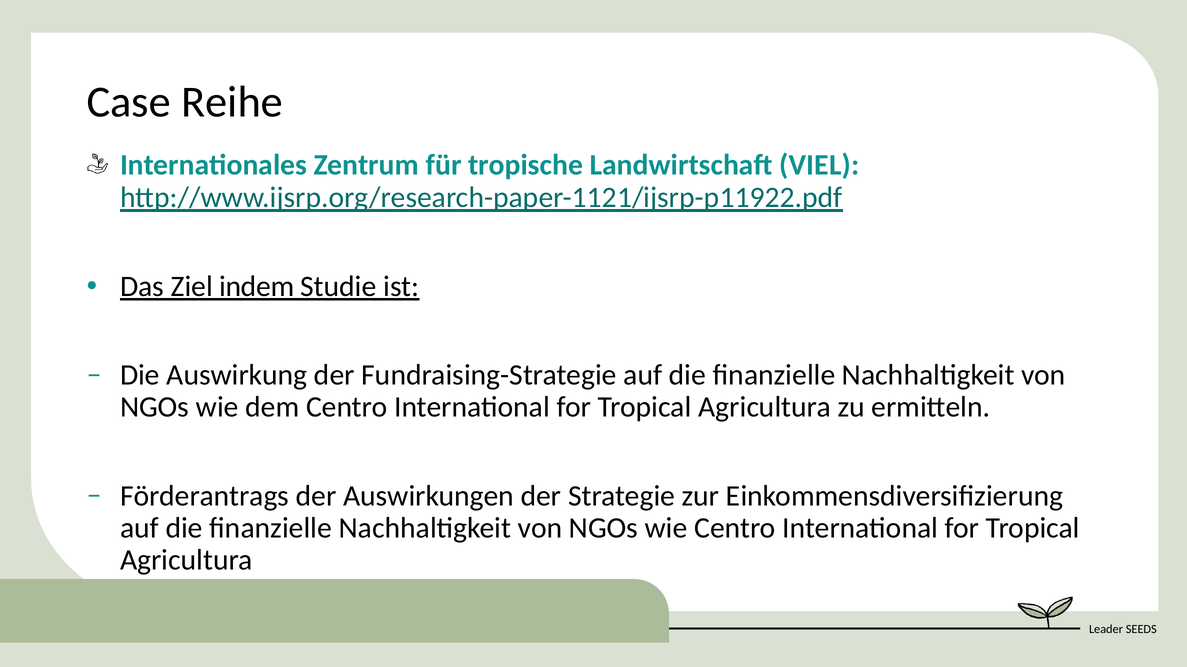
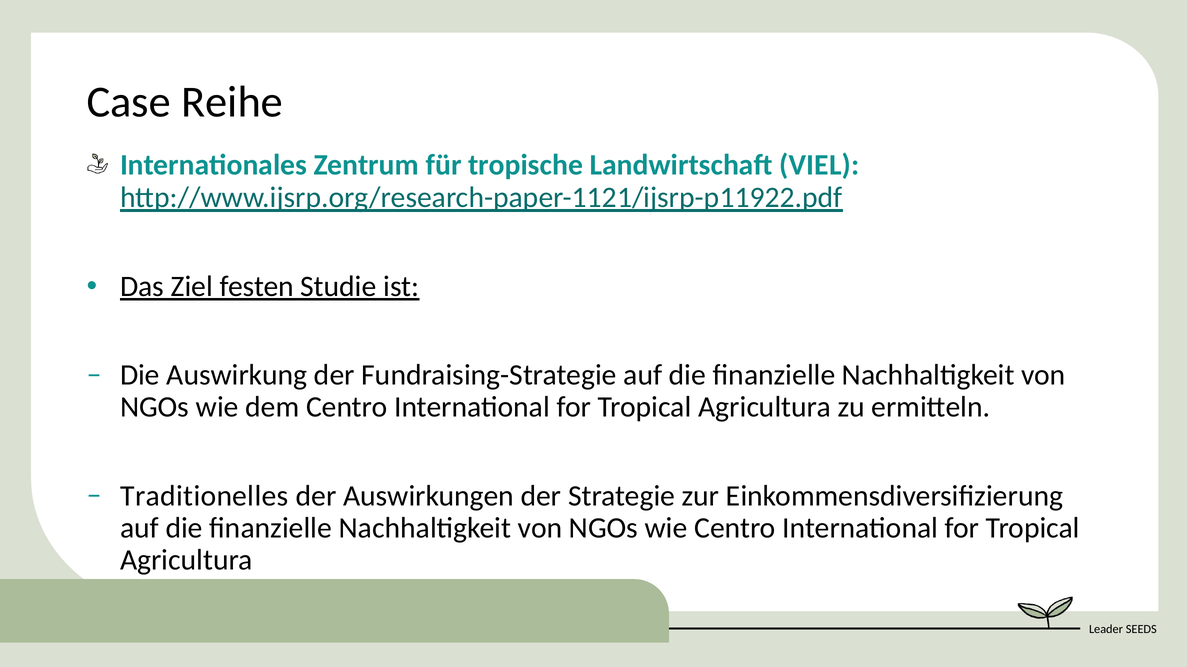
indem: indem -> festen (257, 287)
Förderantrags: Förderantrags -> Traditionelles (204, 496)
